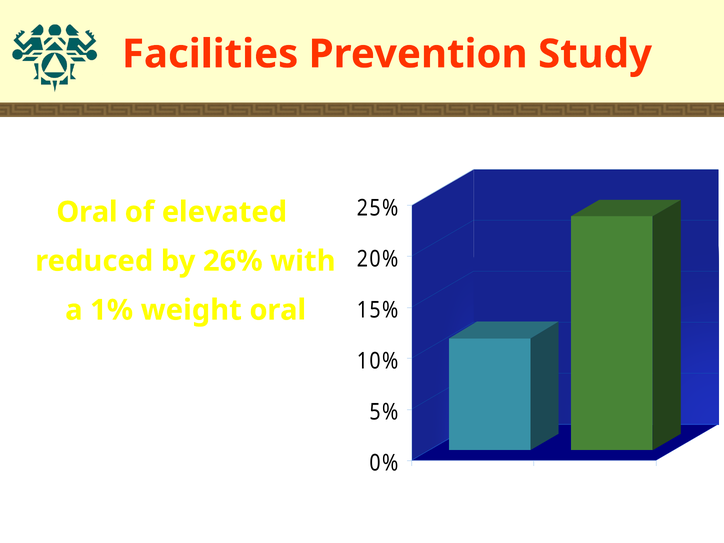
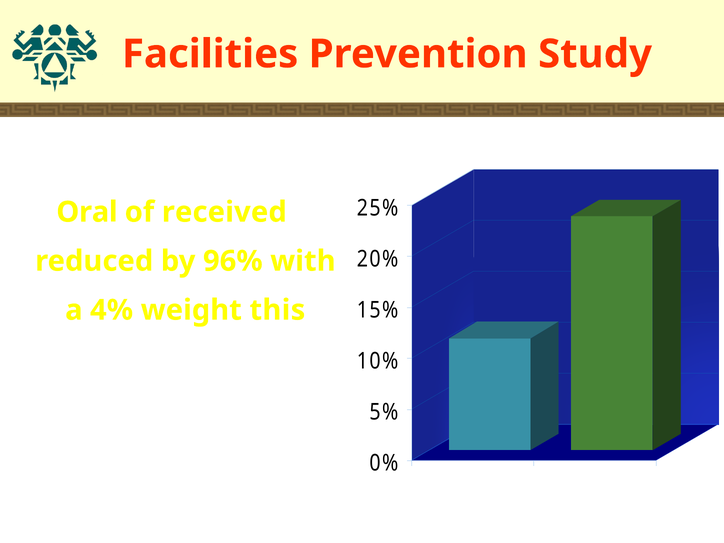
elevated: elevated -> received (224, 212)
26%: 26% -> 96% (233, 261)
1%: 1% -> 4% (112, 310)
weight oral: oral -> this (277, 310)
